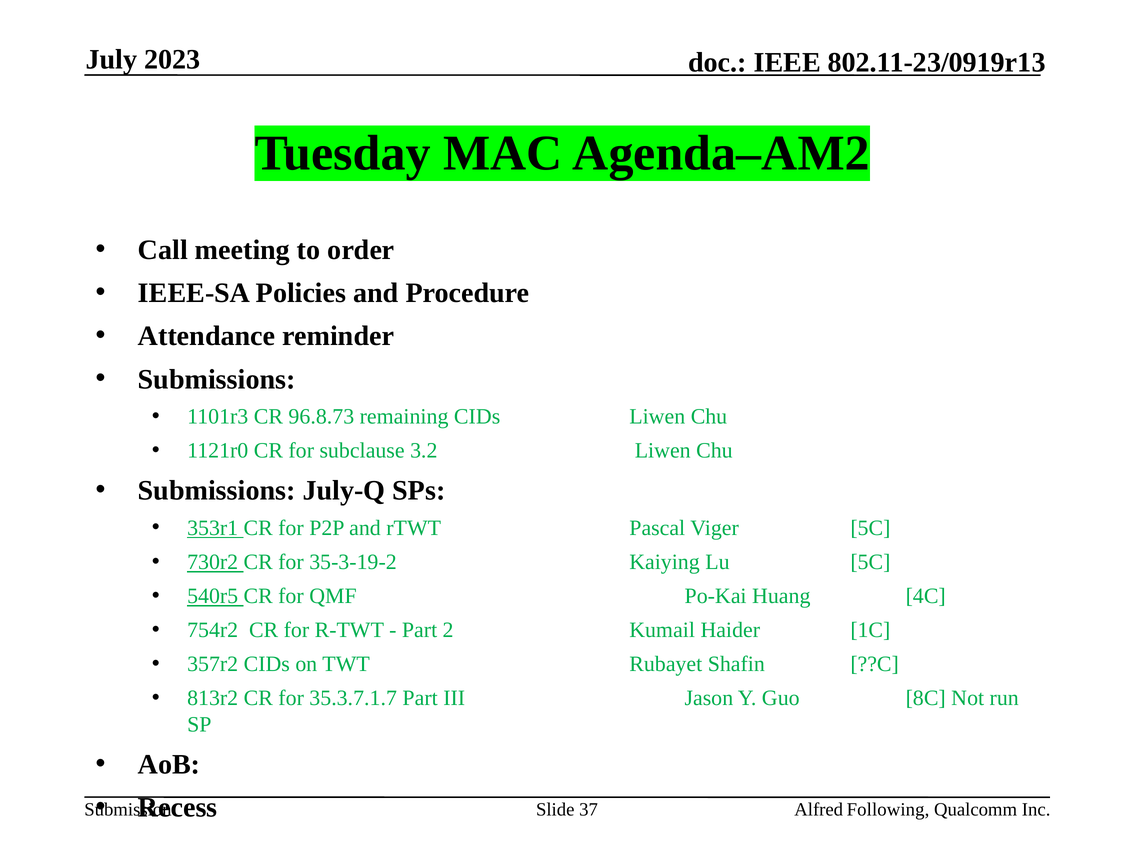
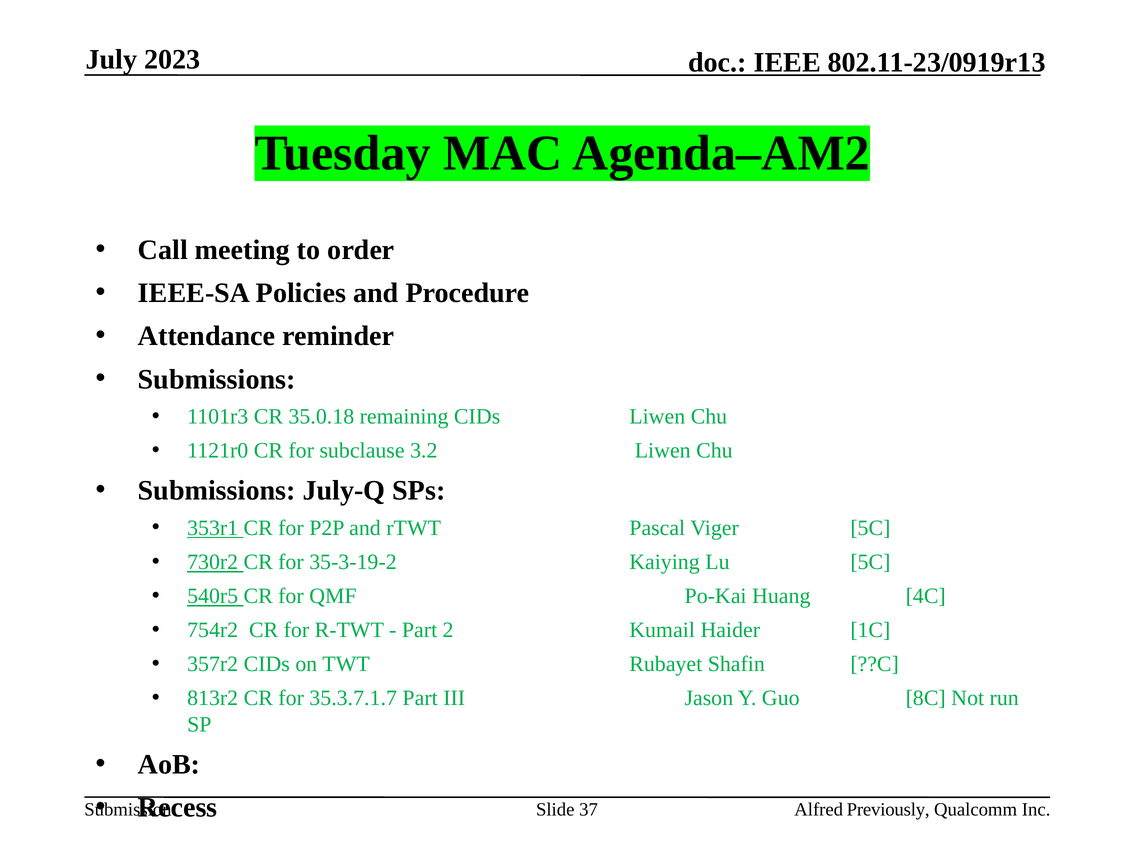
96.8.73: 96.8.73 -> 35.0.18 (321, 416)
Following: Following -> Previously (888, 809)
